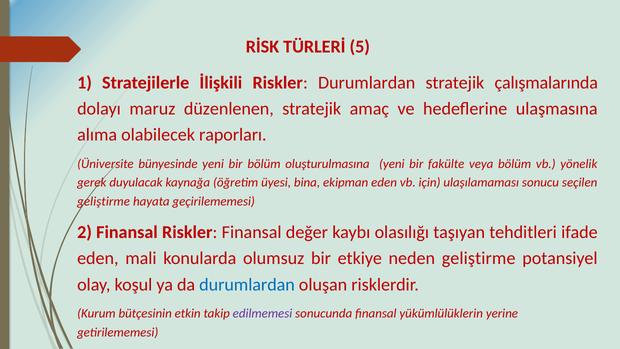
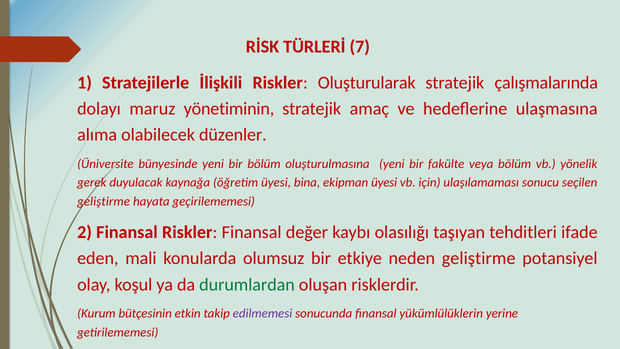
5: 5 -> 7 (360, 47)
Riskler Durumlardan: Durumlardan -> Oluşturularak (367, 83)
düzenlenen: düzenlenen -> yönetiminin (229, 109)
raporları: raporları -> düzenler (233, 135)
ekipman eden: eden -> üyesi (384, 183)
durumlardan colour: blue -> green (247, 284)
